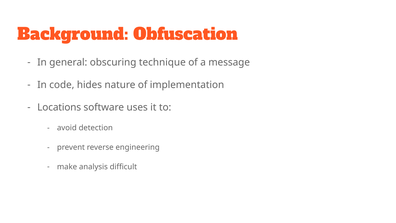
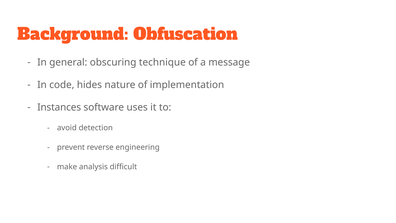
Locations: Locations -> Instances (59, 107)
